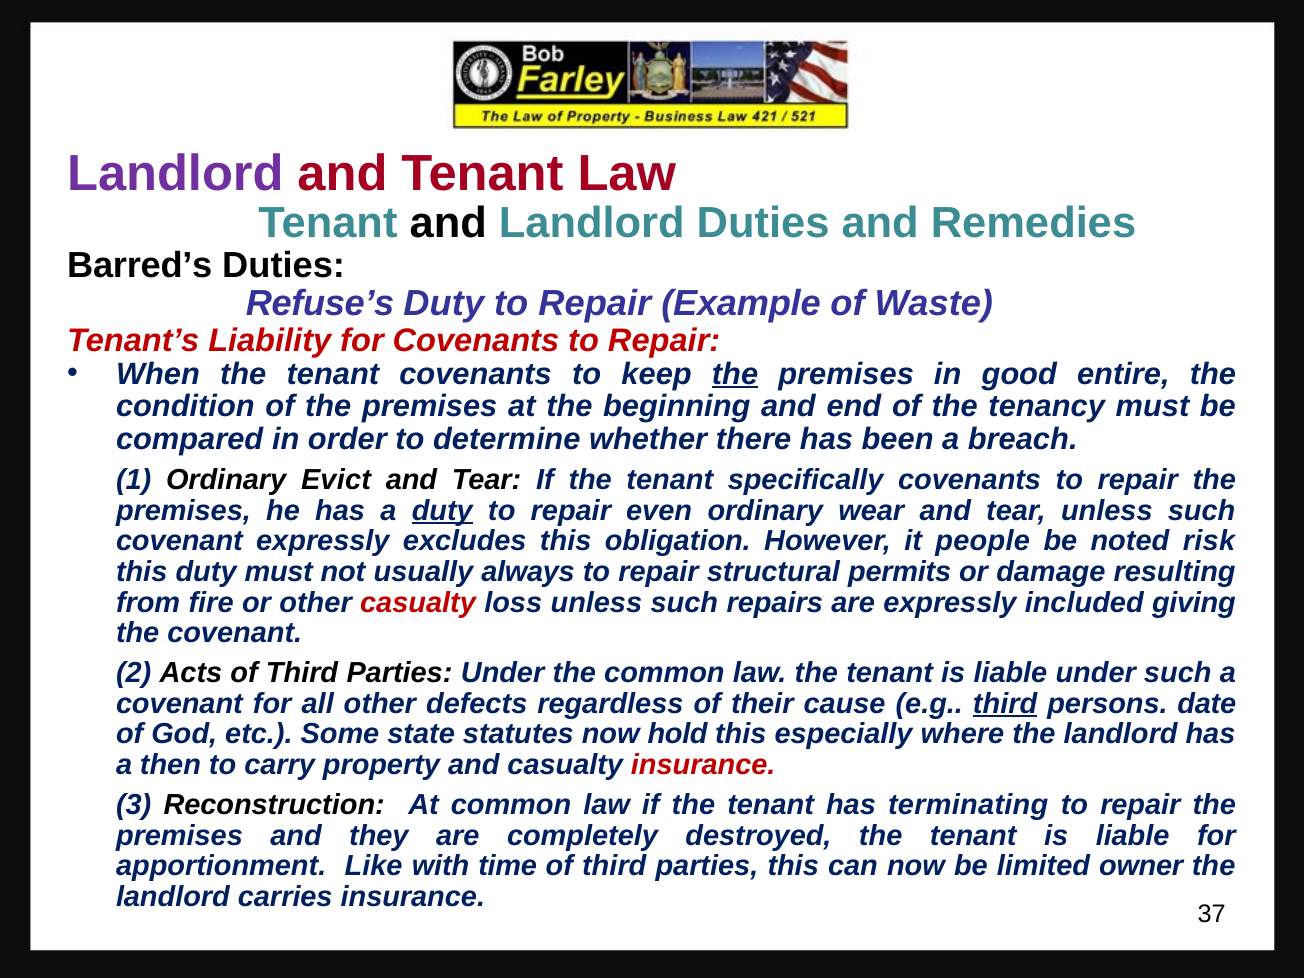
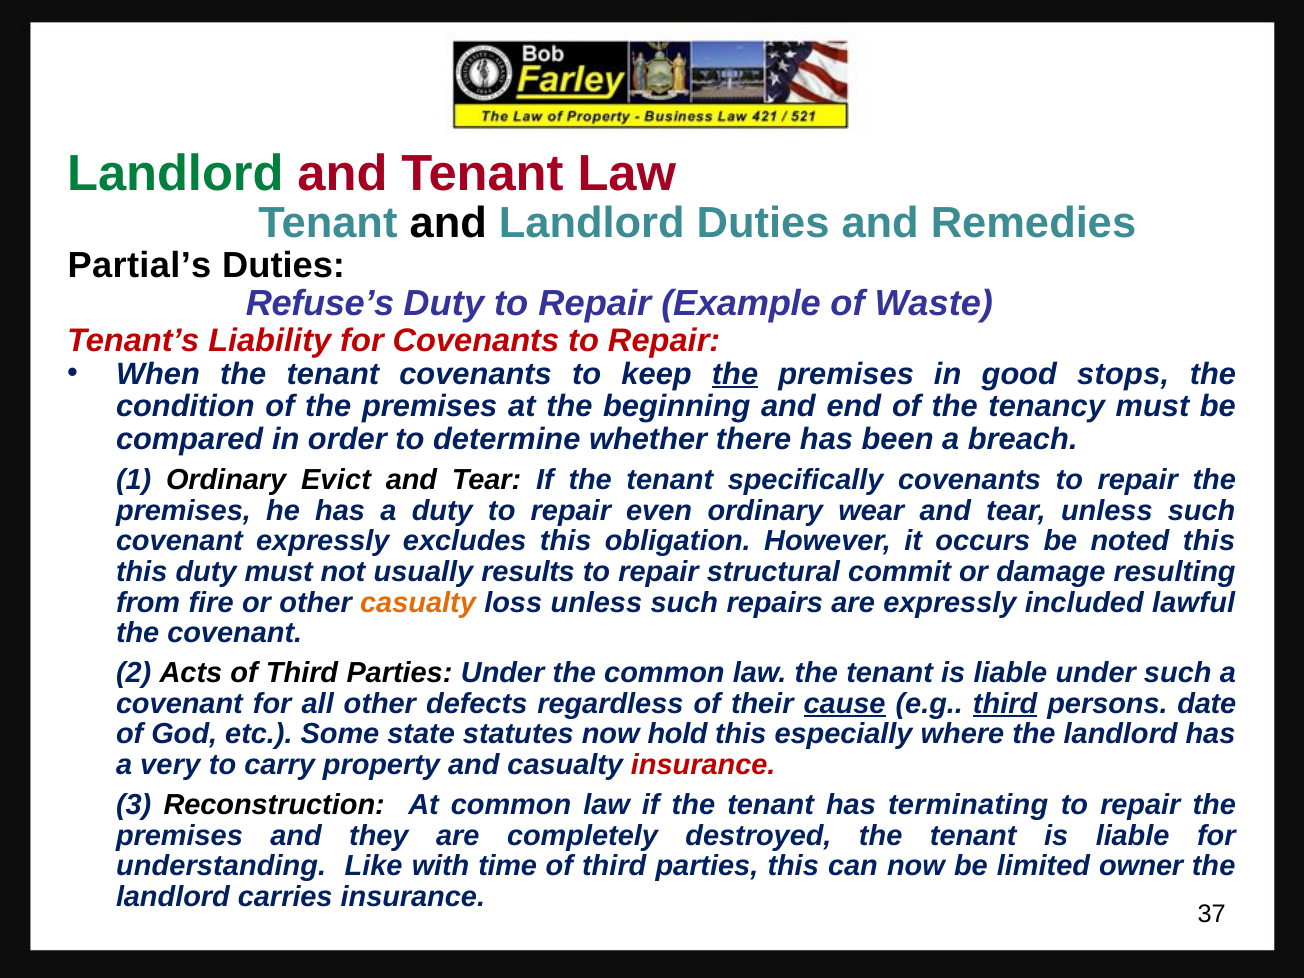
Landlord colour: purple -> green (175, 174)
Barred’s: Barred’s -> Partial’s (139, 266)
entire: entire -> stops (1123, 374)
duty underline: present -> none (442, 511)
people: people -> occurs (983, 541)
noted risk: risk -> this (1209, 541)
always: always -> results (528, 572)
permits: permits -> commit (900, 572)
casualty colour: red -> orange (418, 603)
giving: giving -> lawful (1194, 603)
cause underline: none -> present (845, 704)
then: then -> very (170, 765)
apportionment: apportionment -> understanding (221, 866)
